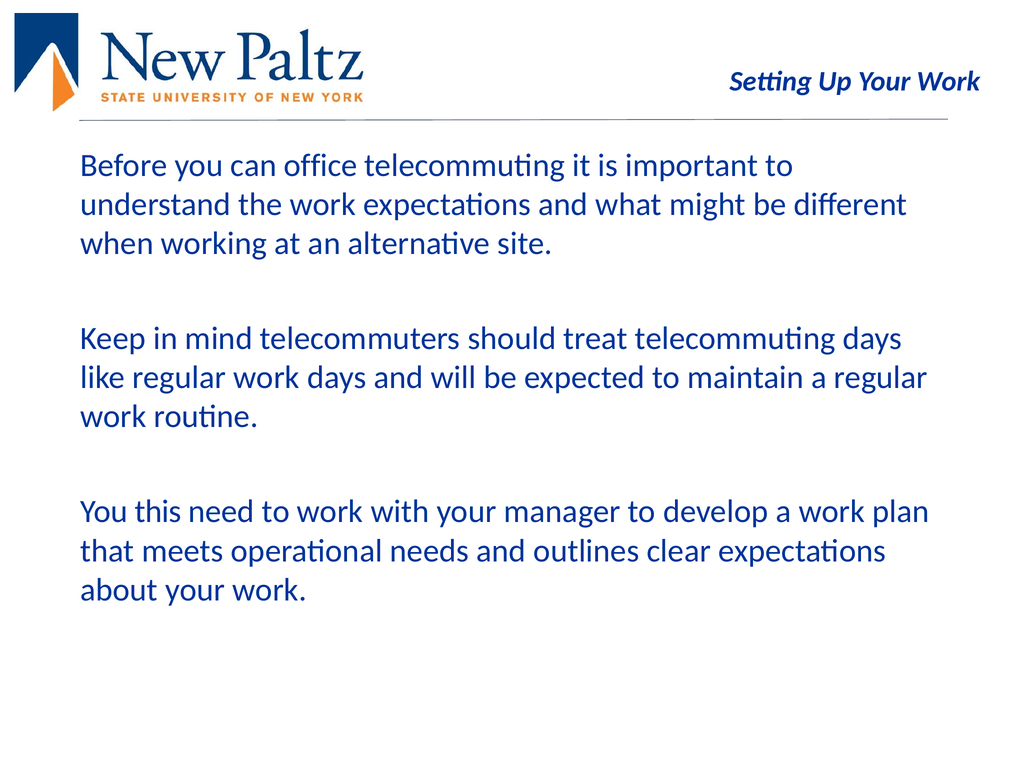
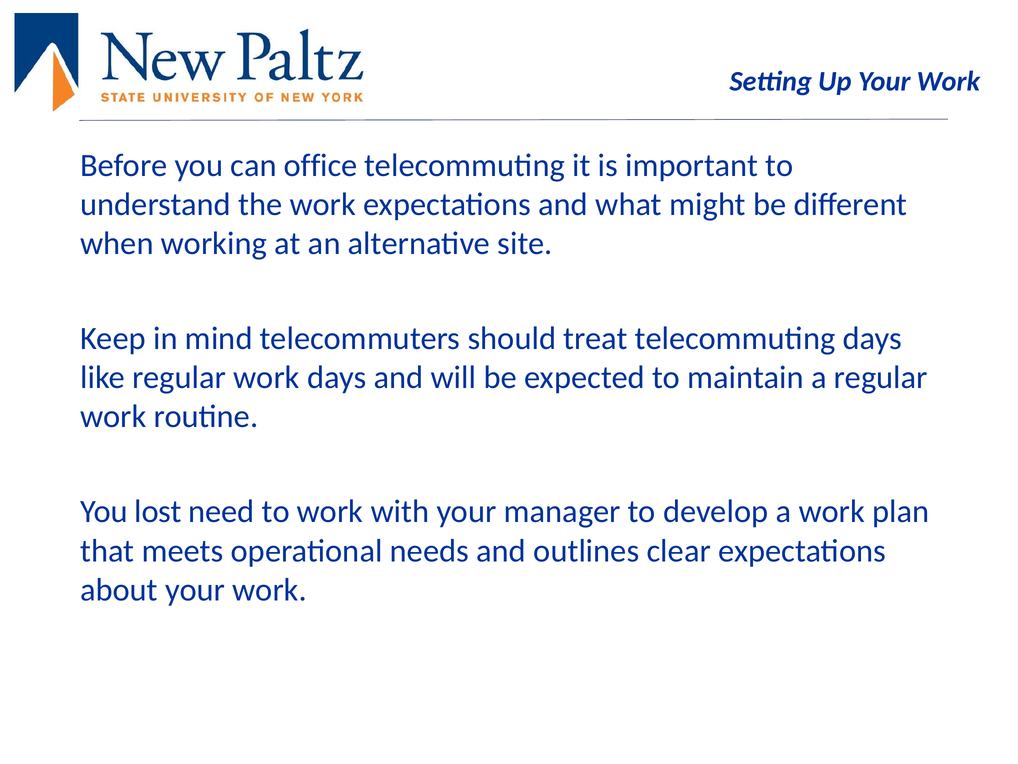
this: this -> lost (158, 511)
